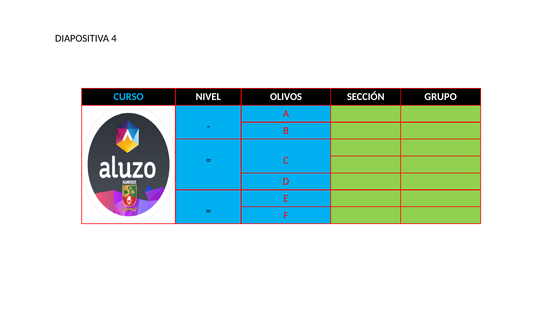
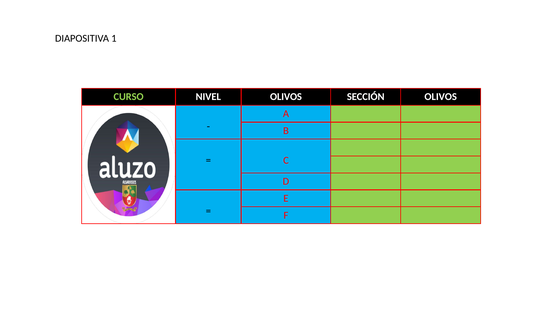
4: 4 -> 1 (114, 38)
CURSO colour: light blue -> light green (129, 97)
SECCIÓN GRUPO: GRUPO -> OLIVOS (441, 97)
